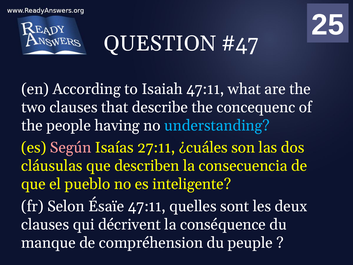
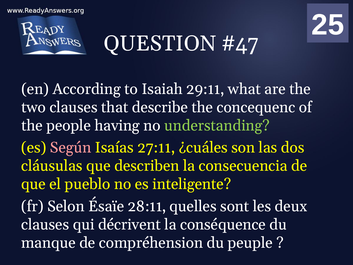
Isaiah 47:11: 47:11 -> 29:11 (205, 89)
understanding colour: light blue -> light green (217, 125)
Ésaïe 47:11: 47:11 -> 28:11 (147, 206)
